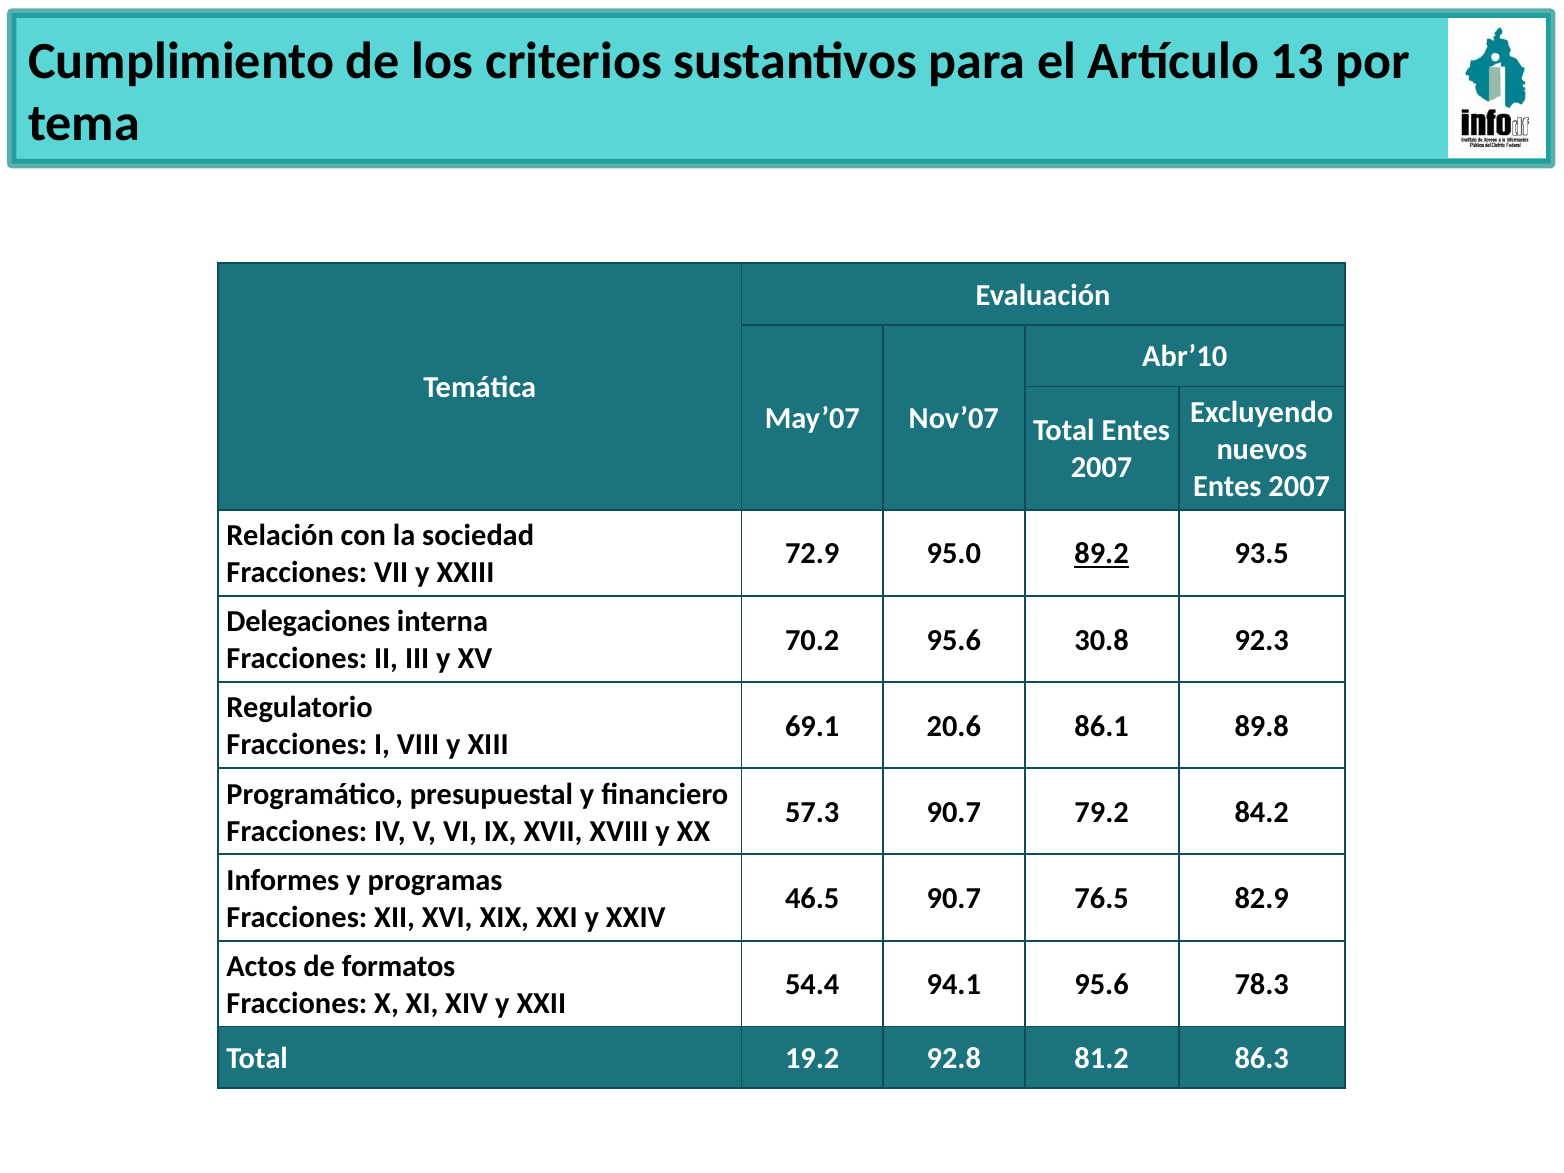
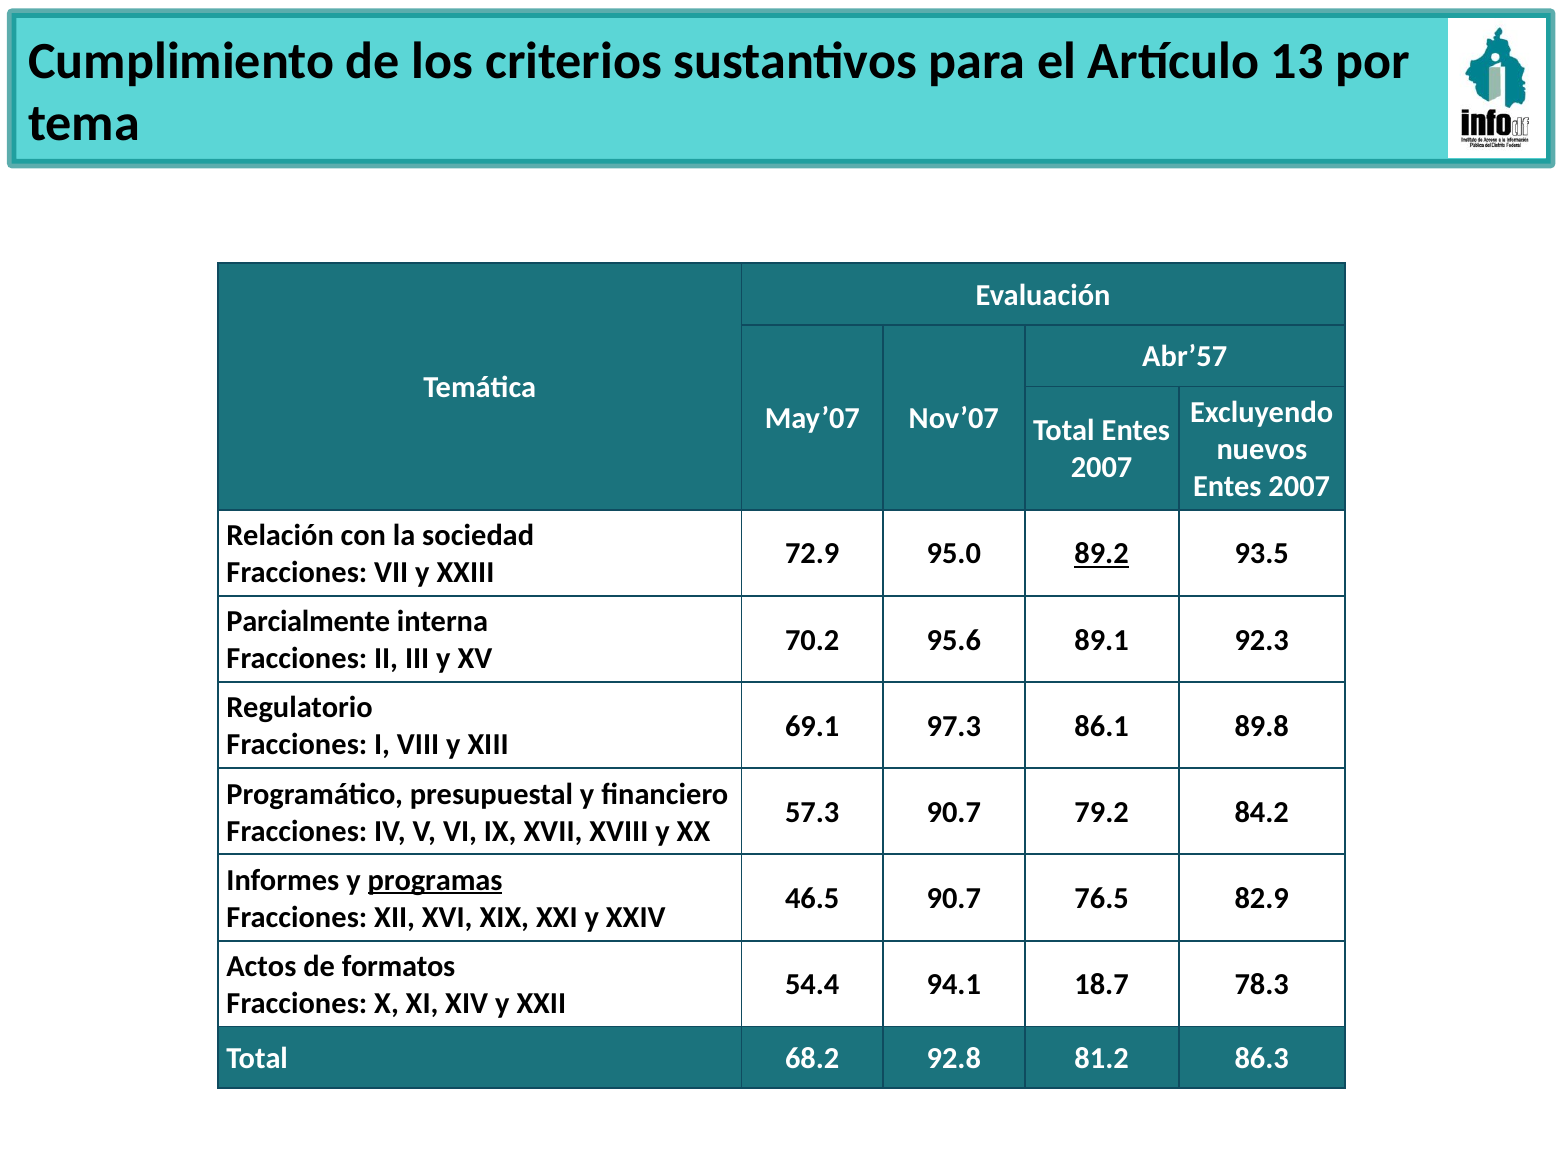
Abr’10: Abr’10 -> Abr’57 (1185, 357)
Delegaciones: Delegaciones -> Parcialmente (308, 622)
30.8: 30.8 -> 89.1 (1102, 640)
20.6: 20.6 -> 97.3 (954, 726)
programas underline: none -> present (435, 880)
94.1 95.6: 95.6 -> 18.7 (1102, 985)
19.2: 19.2 -> 68.2 (812, 1059)
